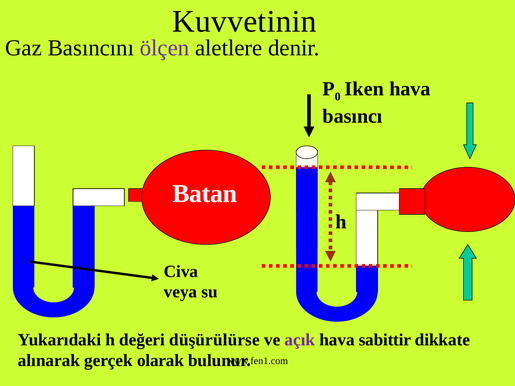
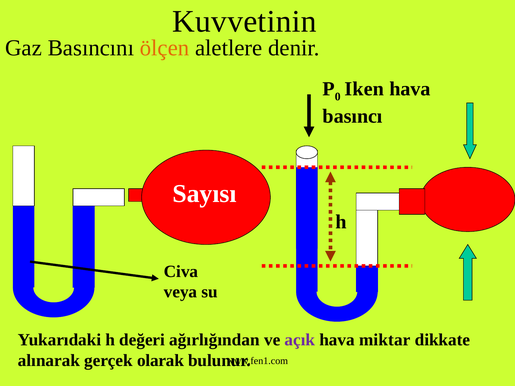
ölçen colour: purple -> orange (165, 48)
Batan: Batan -> Sayısı (205, 194)
düşürülürse: düşürülürse -> ağırlığından (215, 340)
sabittir: sabittir -> miktar (385, 340)
